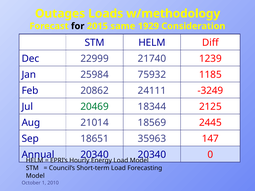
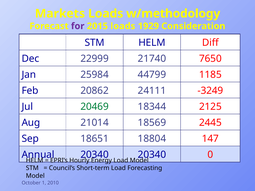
Outages: Outages -> Markets (60, 14)
for colour: black -> purple (78, 26)
2015 same: same -> loads (123, 26)
1239: 1239 -> 7650 (210, 59)
75932: 75932 -> 44799 (152, 75)
35963: 35963 -> 18804 (152, 139)
